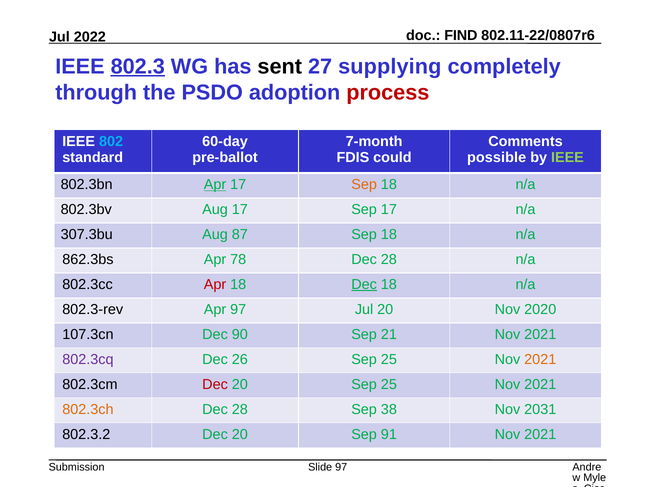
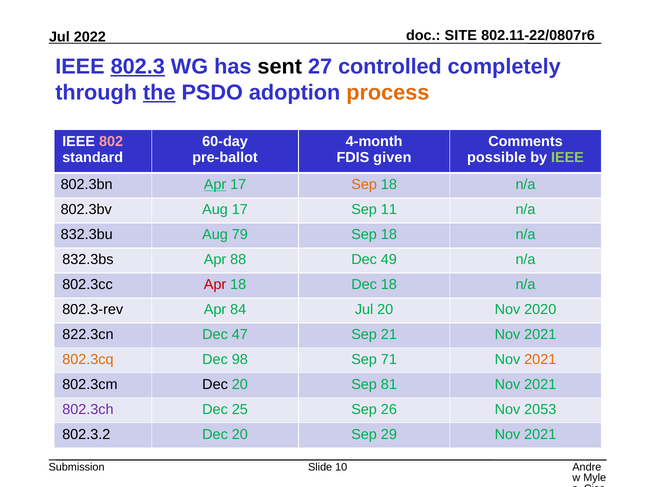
FIND: FIND -> SITE (461, 36)
supplying: supplying -> controlled (390, 67)
the underline: none -> present (159, 93)
process colour: red -> orange (388, 93)
802 colour: light blue -> pink (111, 141)
7-month: 7-month -> 4-month (374, 141)
could: could -> given (392, 158)
Sep 17: 17 -> 11 (389, 210)
307.3bu: 307.3bu -> 832.3bu (87, 235)
87: 87 -> 79 (240, 235)
862.3bs: 862.3bs -> 832.3bs (88, 260)
78: 78 -> 88 (238, 260)
28: 28 -> 49 (389, 260)
Dec underline: present -> none (364, 285)
Apr 97: 97 -> 84 (238, 310)
107.3cn: 107.3cn -> 822.3cn (88, 335)
90: 90 -> 47 (240, 335)
802.3cq colour: purple -> orange (88, 360)
26: 26 -> 98 (240, 360)
25: 25 -> 71 (389, 360)
Dec colour: red -> black (215, 385)
20 Sep 25: 25 -> 81 (389, 385)
802.3ch colour: orange -> purple (88, 410)
28: 28 -> 25 (240, 410)
38: 38 -> 26 (389, 410)
2031: 2031 -> 2053 (540, 410)
91: 91 -> 29 (389, 435)
Slide 97: 97 -> 10 (341, 468)
